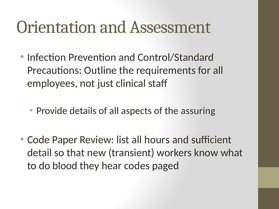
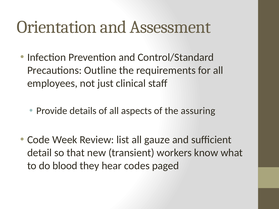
Paper: Paper -> Week (65, 140)
hours: hours -> gauze (157, 140)
